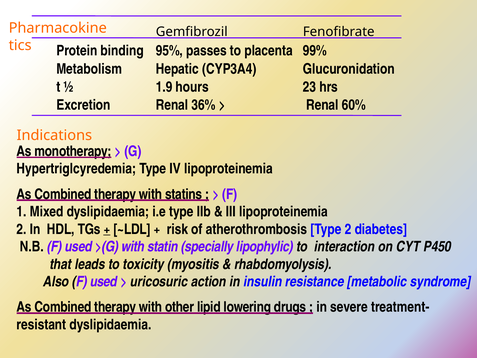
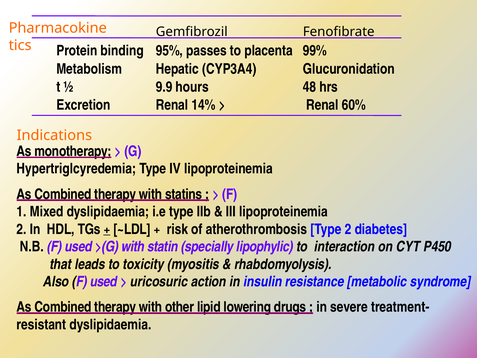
1.9: 1.9 -> 9.9 (164, 87)
23: 23 -> 48 (310, 87)
36%: 36% -> 14% (203, 105)
